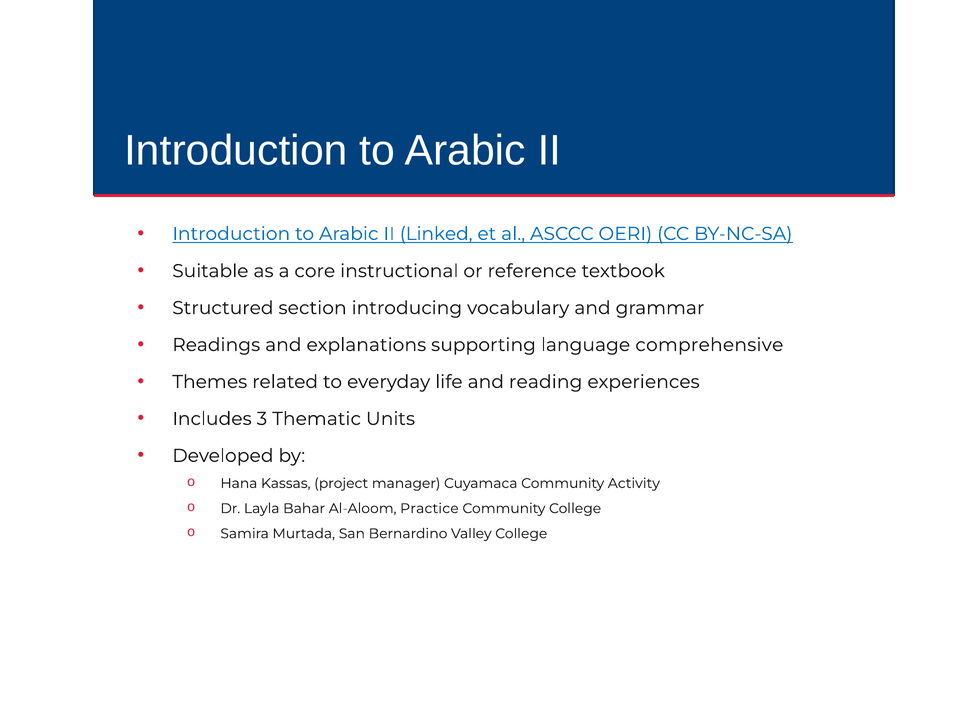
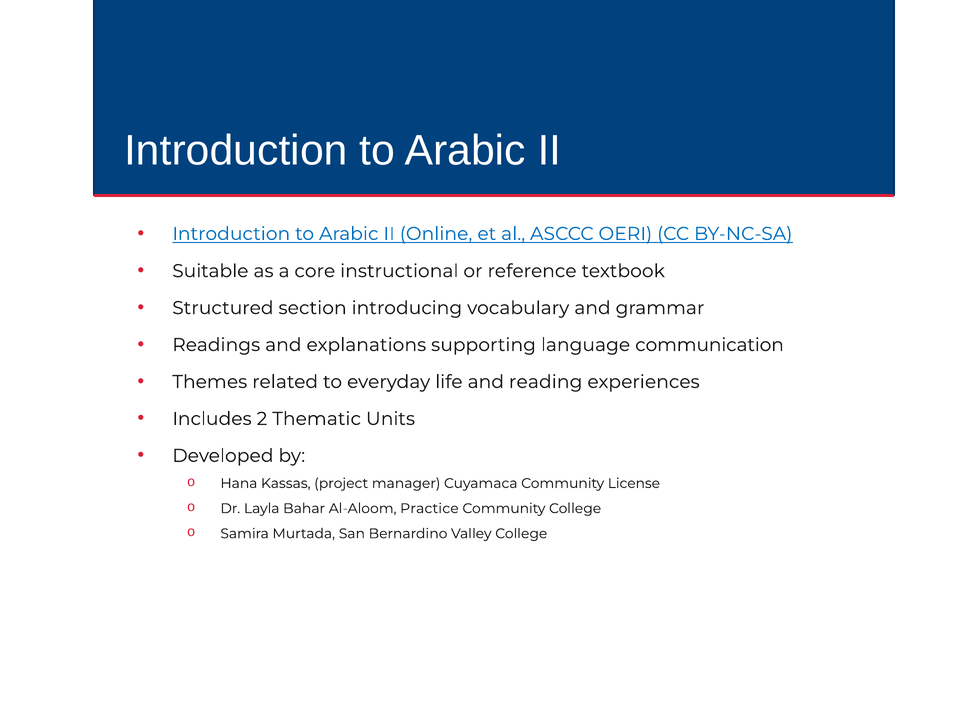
Linked: Linked -> Online (436, 234)
comprehensive: comprehensive -> communication (710, 345)
3: 3 -> 2 (262, 419)
Activity: Activity -> License (634, 484)
